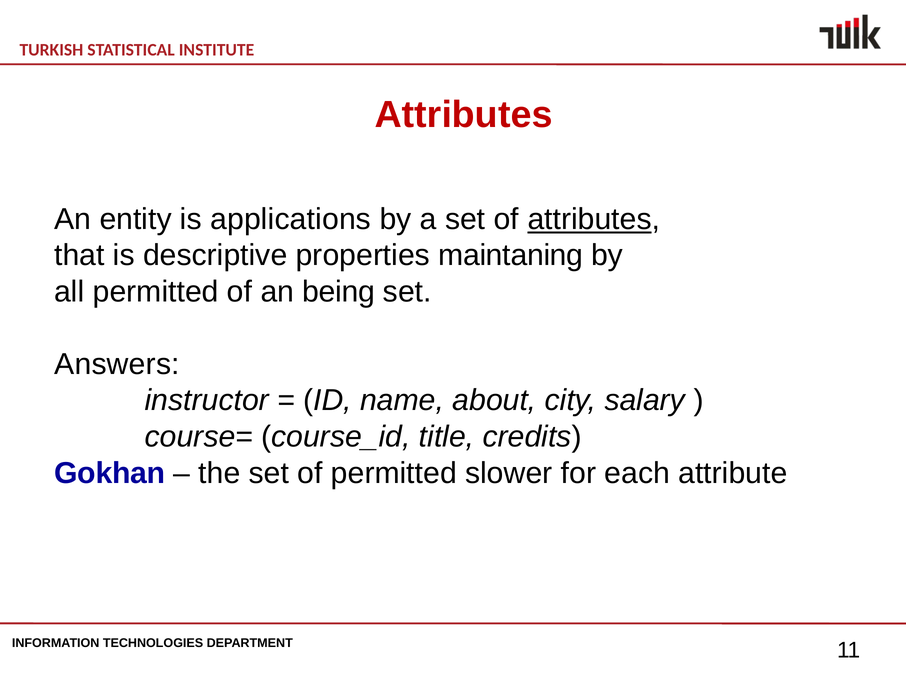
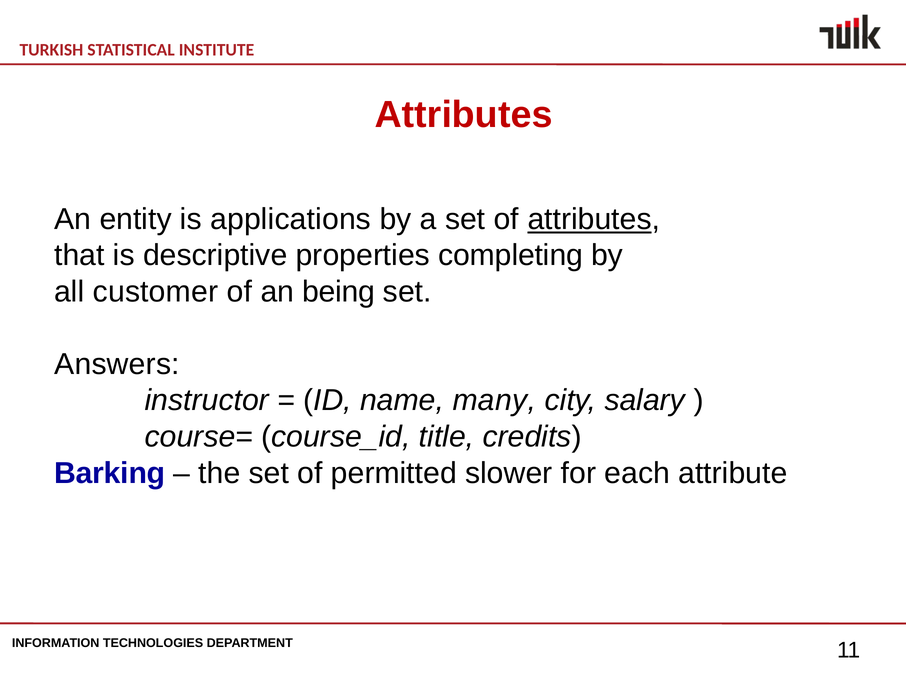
maintaning: maintaning -> completing (511, 255)
all permitted: permitted -> customer (156, 292)
about: about -> many (494, 400)
Gokhan: Gokhan -> Barking (110, 473)
